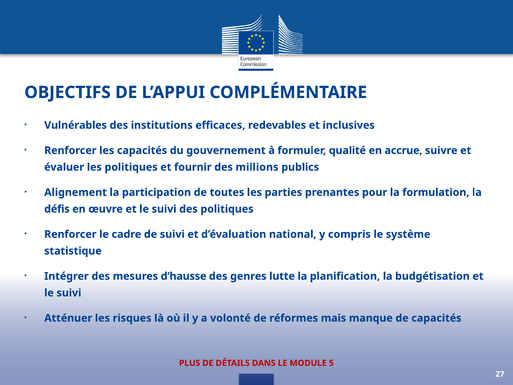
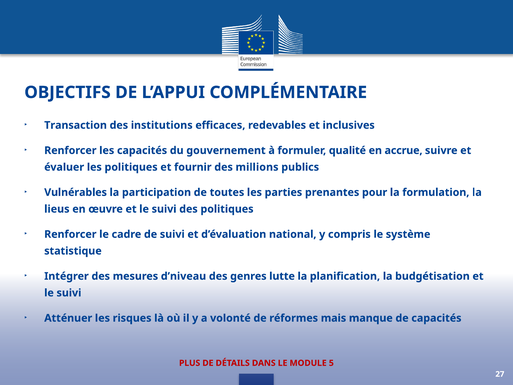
Vulnérables: Vulnérables -> Transaction (76, 125)
Alignement: Alignement -> Vulnérables (76, 192)
défis: défis -> lieus (57, 209)
d’hausse: d’hausse -> d’niveau (184, 276)
